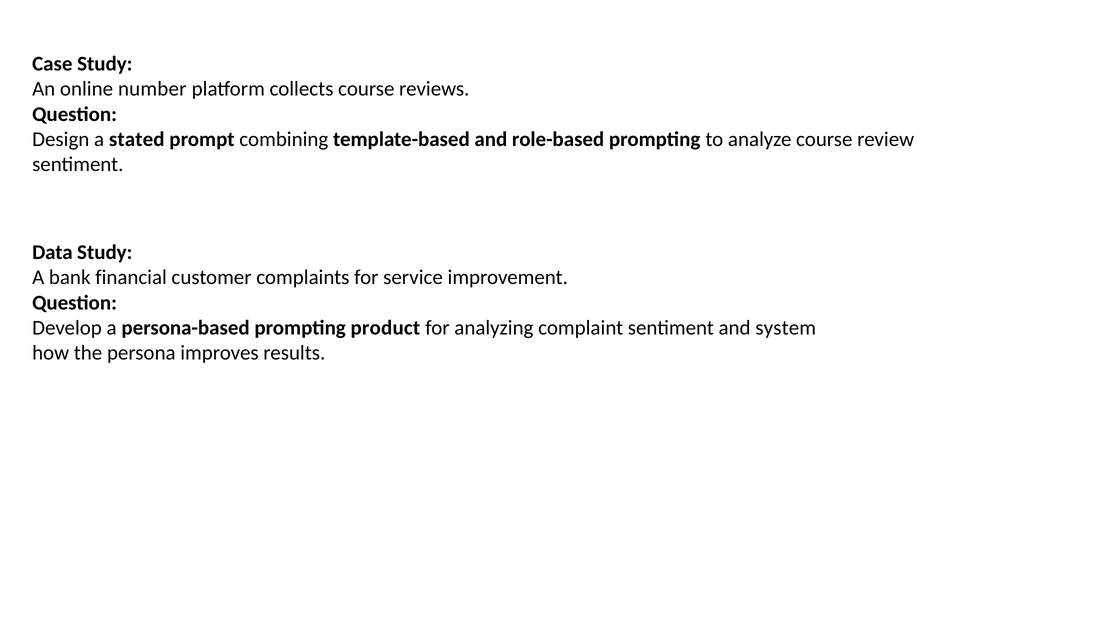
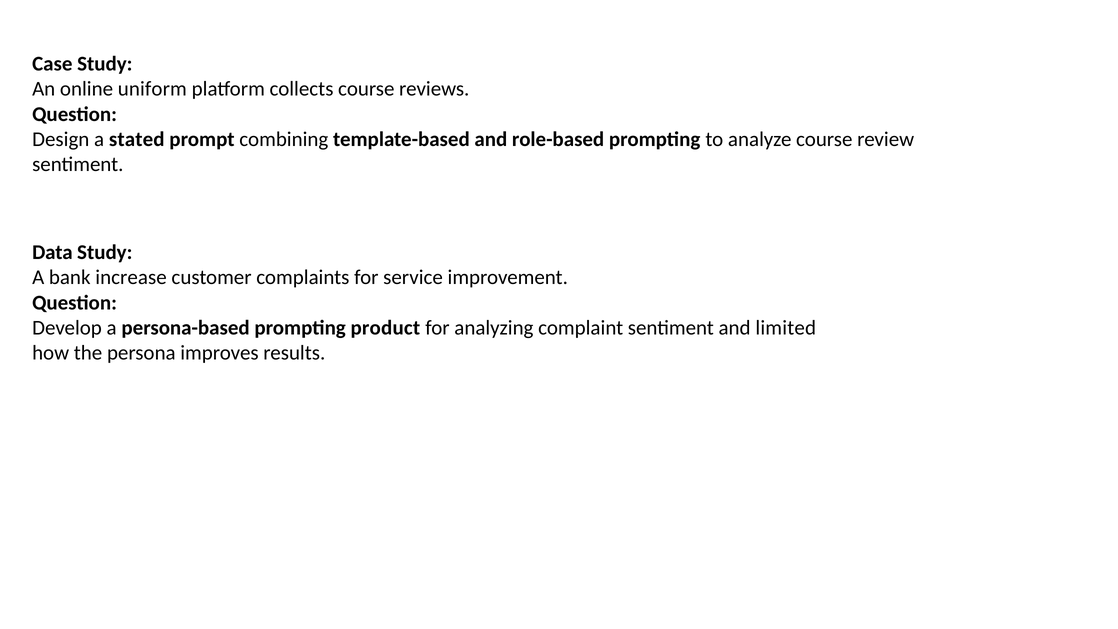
number: number -> uniform (152, 89)
financial: financial -> increase (131, 277)
system: system -> limited (786, 328)
